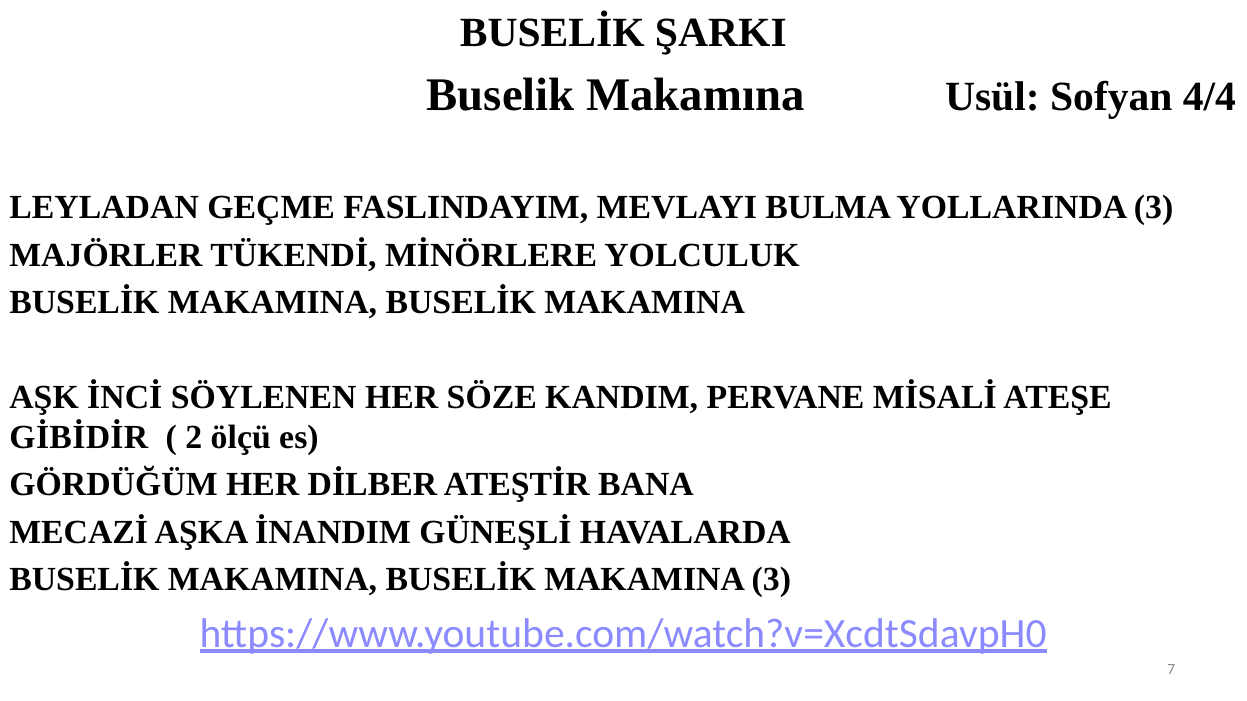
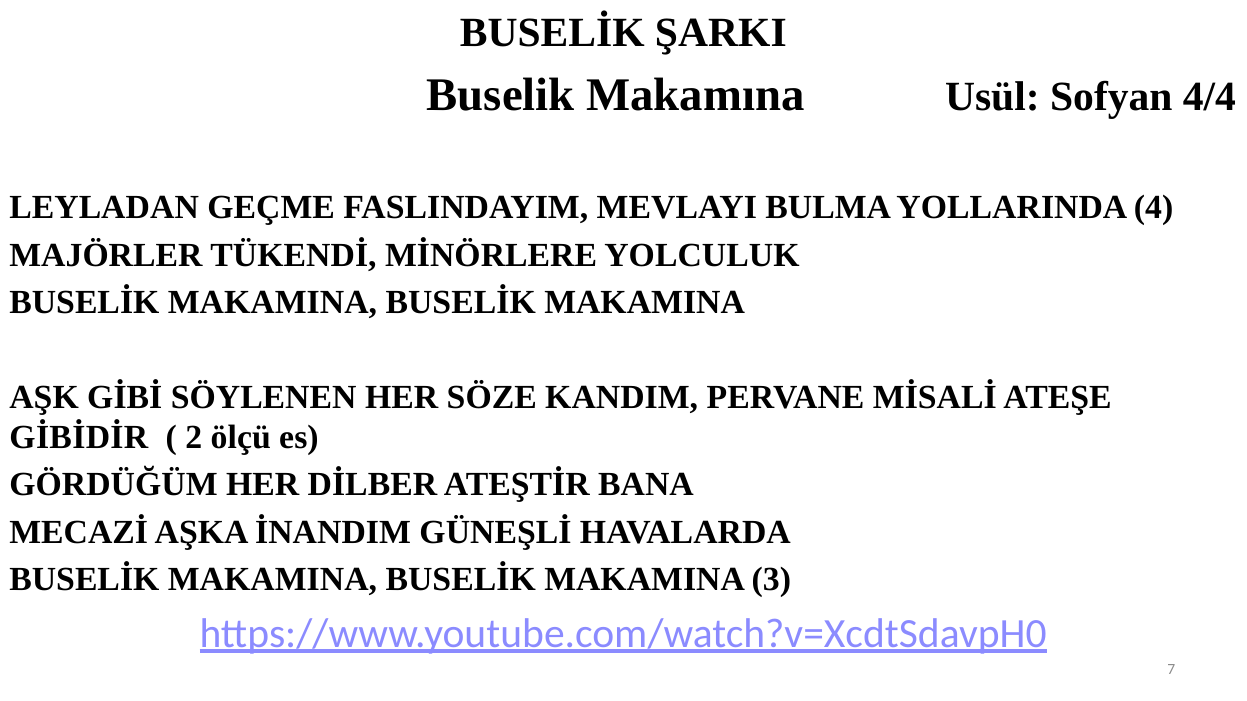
YOLLARINDA 3: 3 -> 4 (1154, 208)
İNCİ: İNCİ -> GİBİ (125, 397)
